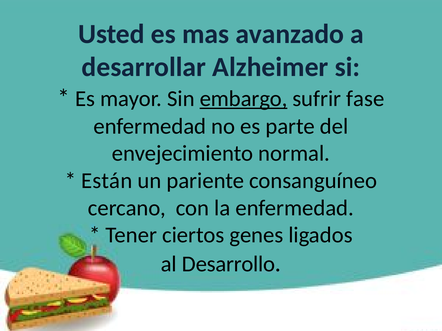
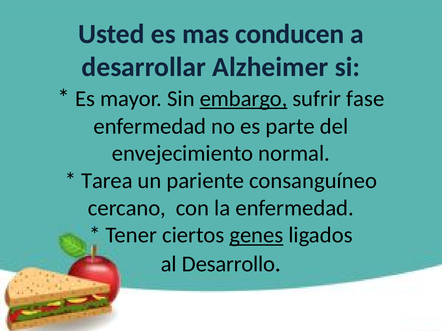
avanzado: avanzado -> conducen (290, 34)
Están: Están -> Tarea (107, 181)
genes underline: none -> present (256, 235)
